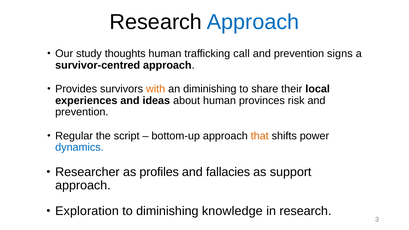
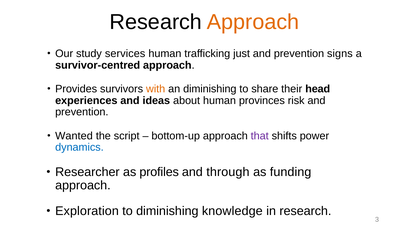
Approach colour: blue -> orange (253, 22)
thoughts: thoughts -> services (125, 54)
call: call -> just (242, 54)
local: local -> head (318, 89)
Regular: Regular -> Wanted (74, 136)
that colour: orange -> purple (260, 136)
fallacies: fallacies -> through (228, 172)
support: support -> funding (291, 172)
